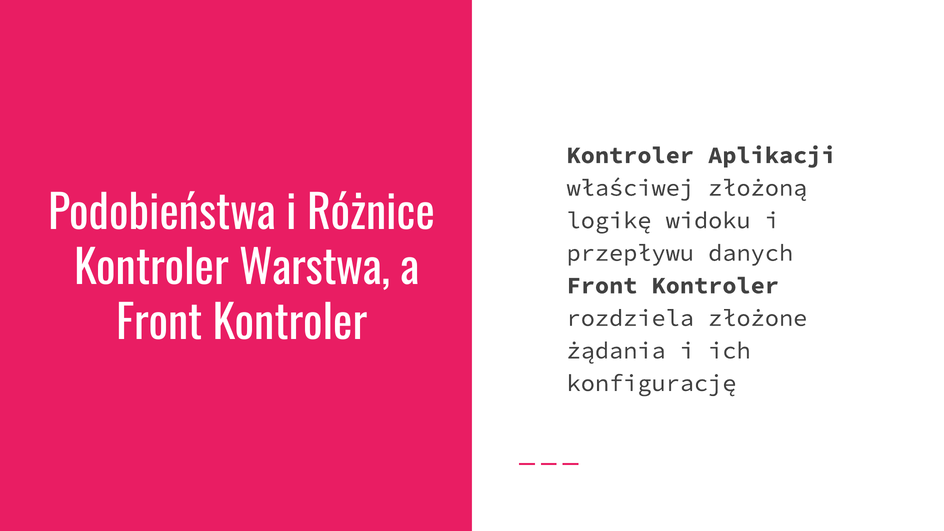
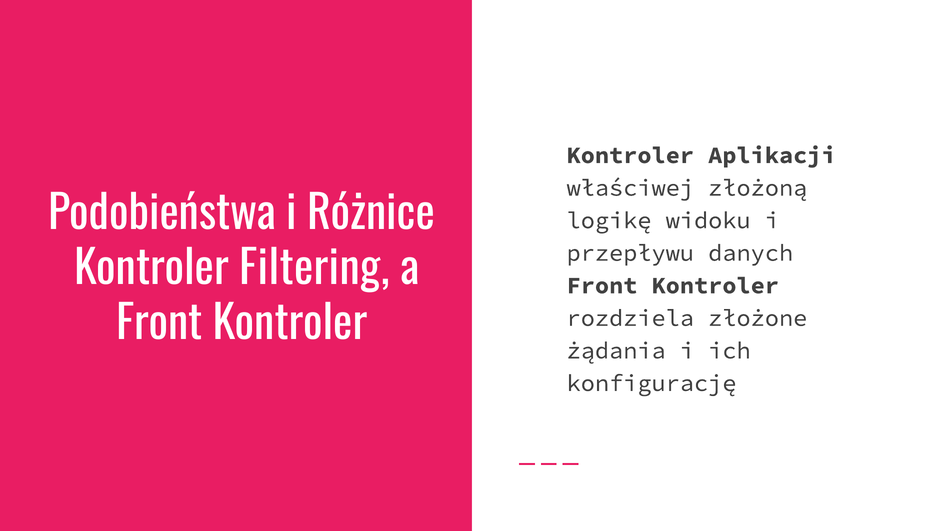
Warstwa: Warstwa -> Filtering (315, 269)
